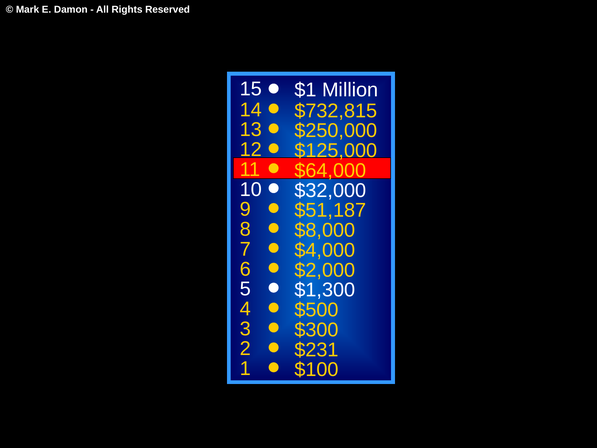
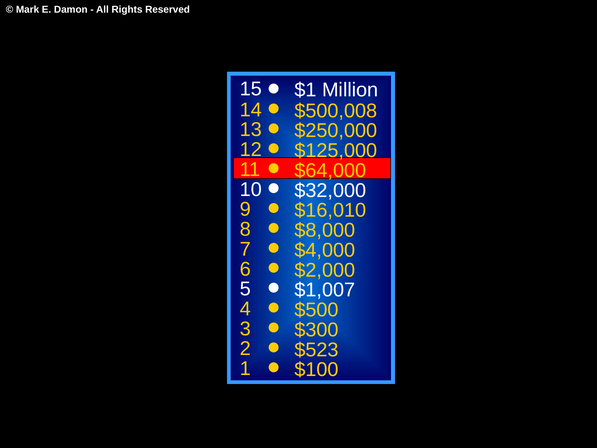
$732,815: $732,815 -> $500,008 (336, 111)
$51,187: $51,187 -> $16,010 (330, 210)
$1,300: $1,300 -> $1,007 (325, 290)
$231: $231 -> $523 (317, 350)
